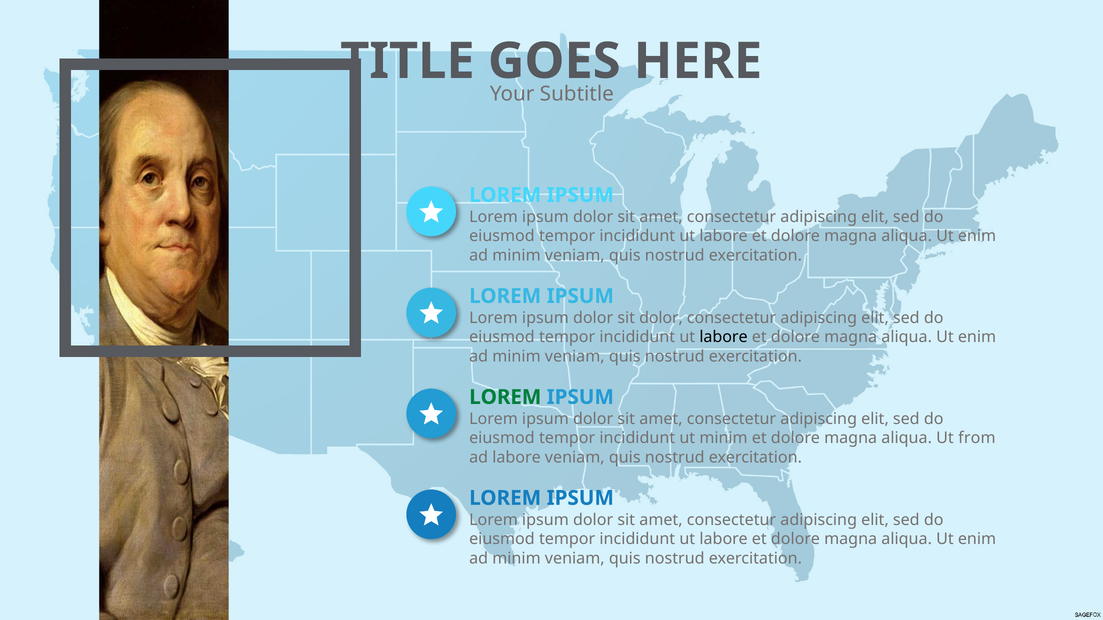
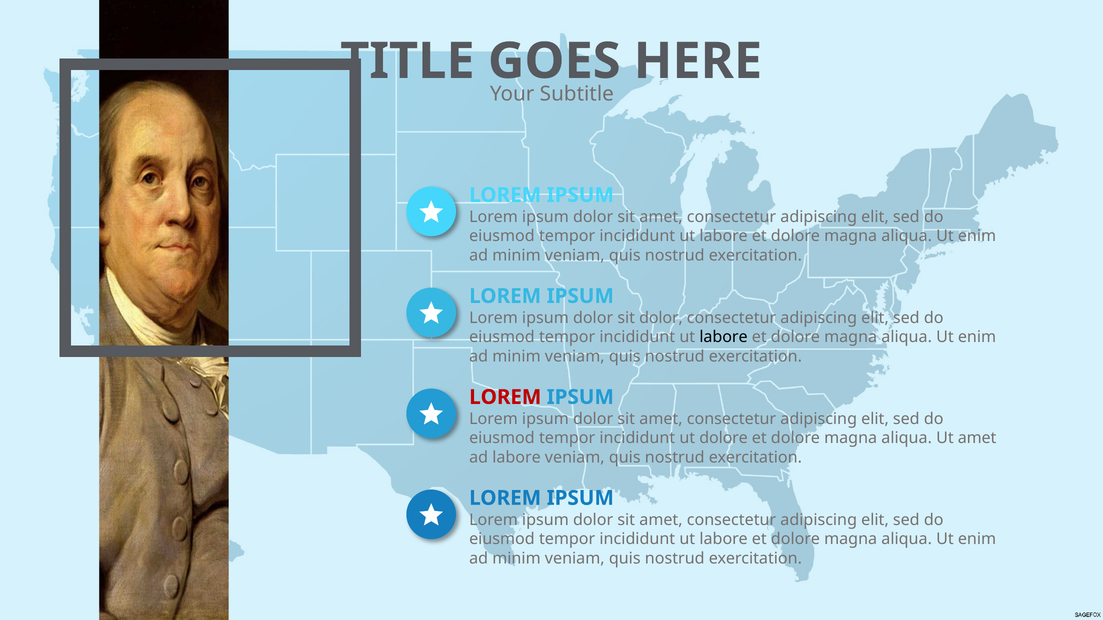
LOREM colour: green -> red (505, 397)
ut minim: minim -> dolore (724, 438)
Ut from: from -> amet (977, 438)
